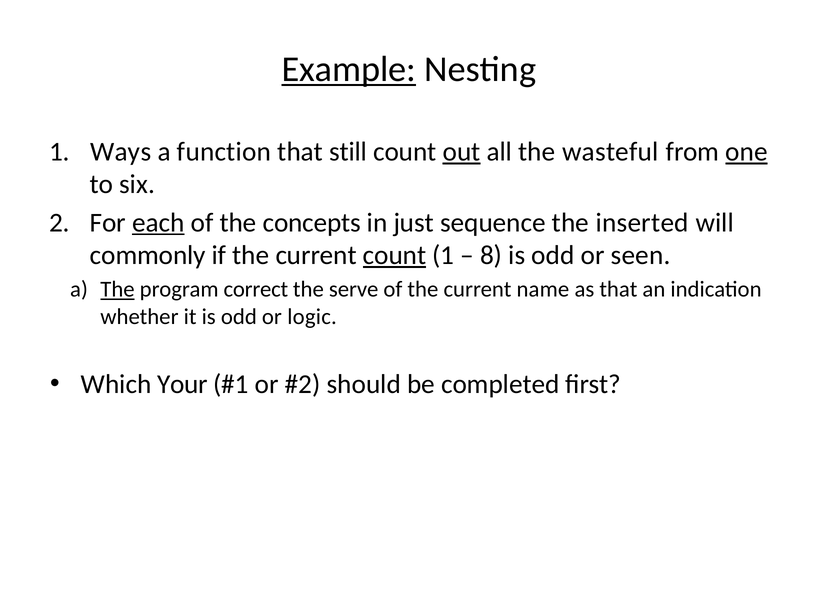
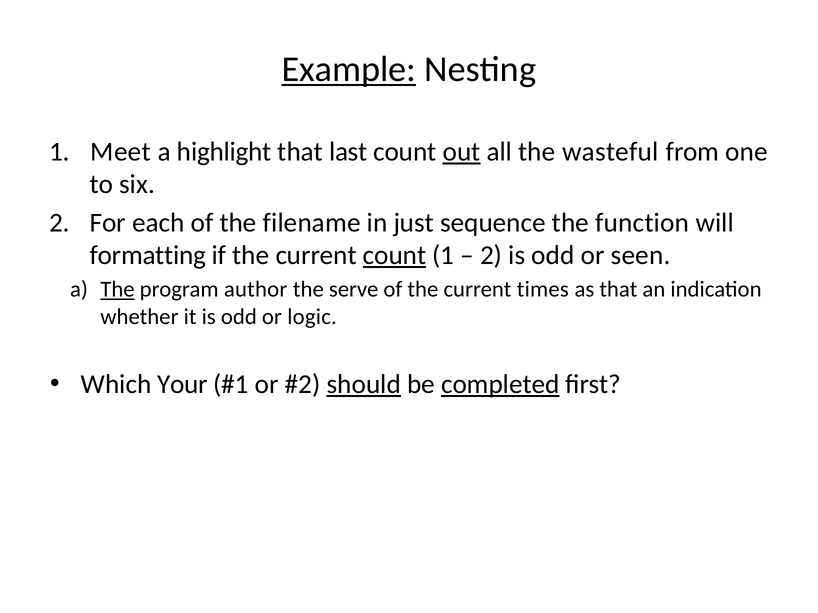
Ways: Ways -> Meet (121, 152)
function: function -> highlight (224, 152)
still: still -> last (348, 152)
one underline: present -> none (747, 152)
each underline: present -> none (158, 223)
concepts: concepts -> filename (312, 223)
inserted: inserted -> function (642, 223)
commonly: commonly -> formatting (148, 255)
8: 8 -> 2 (491, 255)
correct: correct -> author (256, 290)
name: name -> times (543, 290)
should underline: none -> present (364, 385)
completed underline: none -> present (500, 385)
